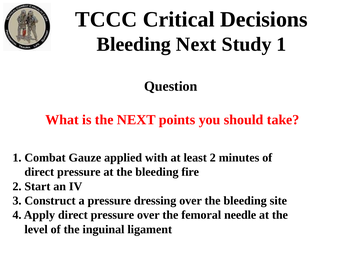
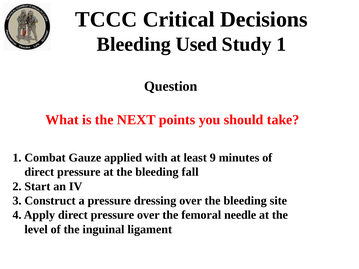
Bleeding Next: Next -> Used (196, 44)
least 2: 2 -> 9 (213, 158)
fire: fire -> fall (190, 172)
